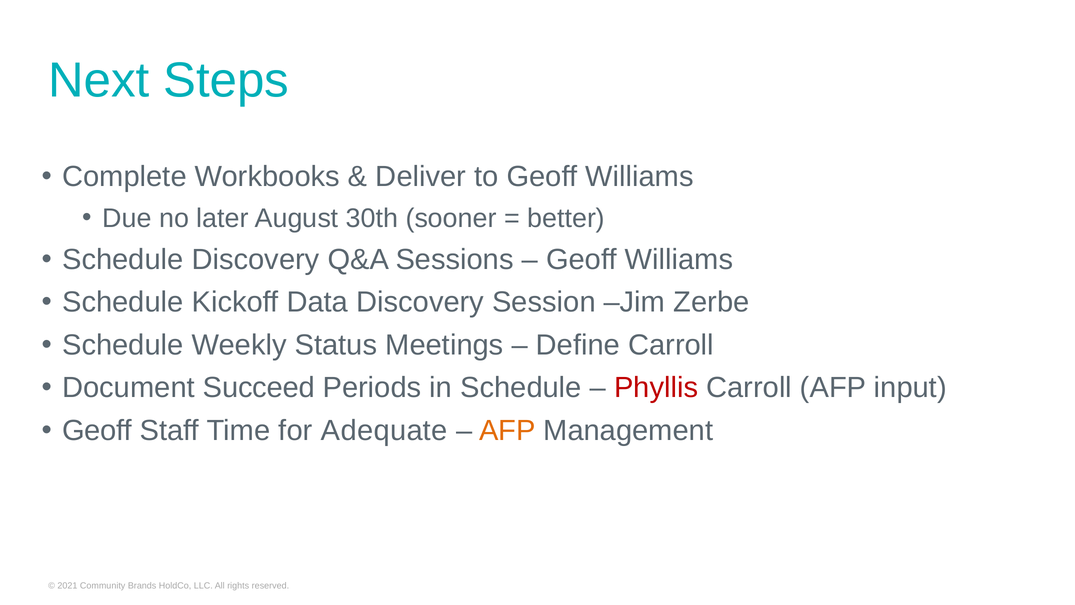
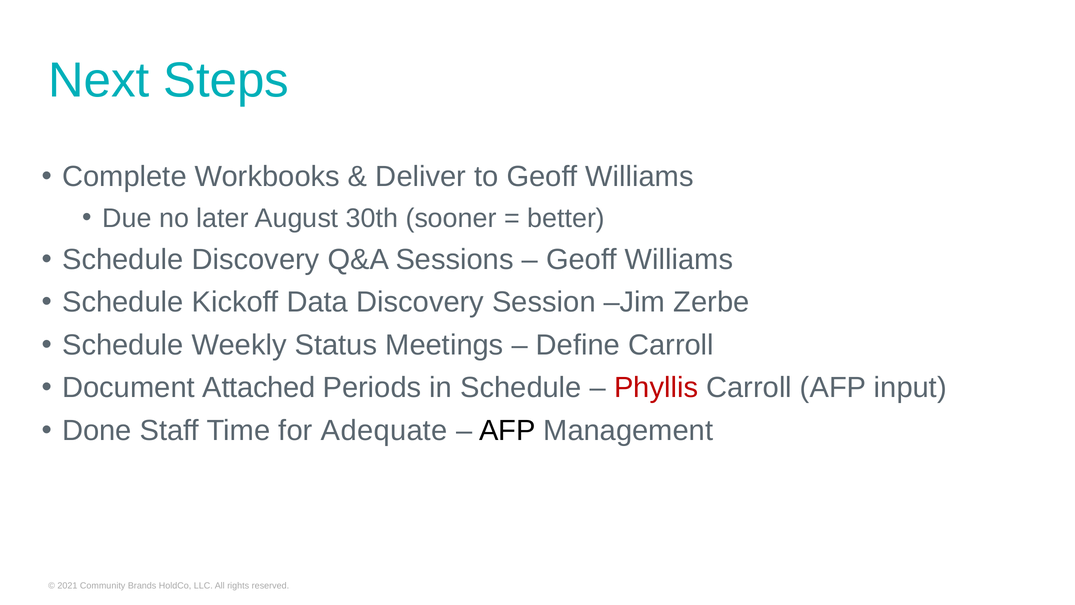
Succeed: Succeed -> Attached (259, 388)
Geoff: Geoff -> Done (97, 430)
AFP colour: orange -> black (507, 430)
